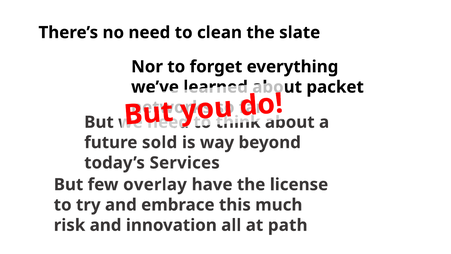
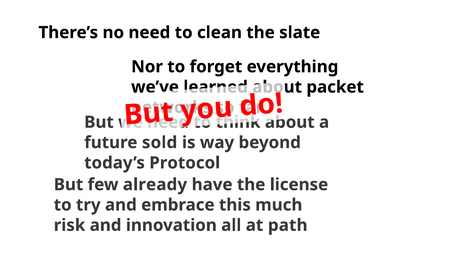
Services: Services -> Protocol (185, 163)
overlay: overlay -> already (155, 184)
